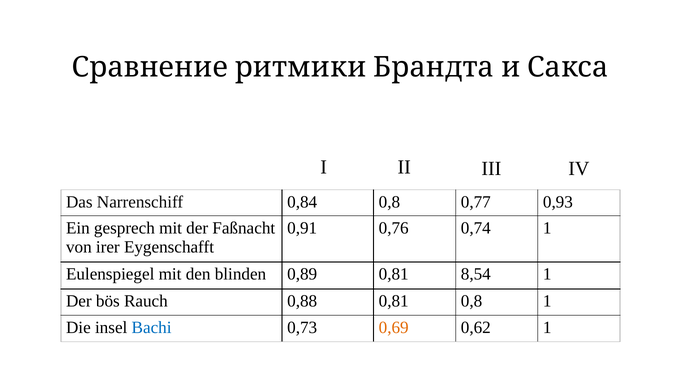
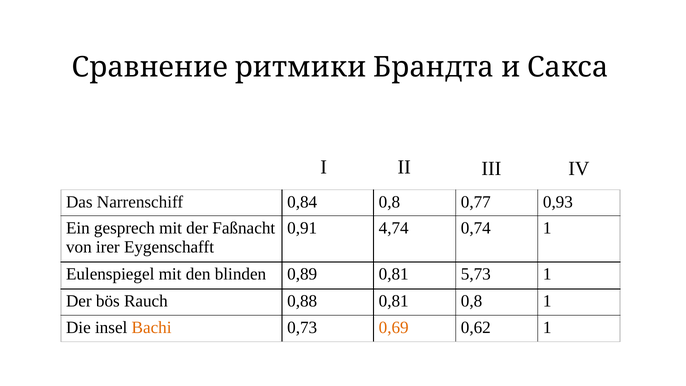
0,76: 0,76 -> 4,74 (394, 228)
8,54: 8,54 -> 5,73 (476, 274)
Bachi colour: blue -> orange (152, 327)
